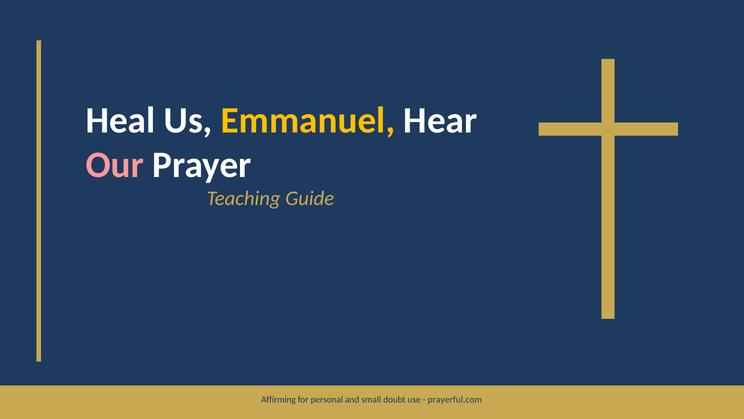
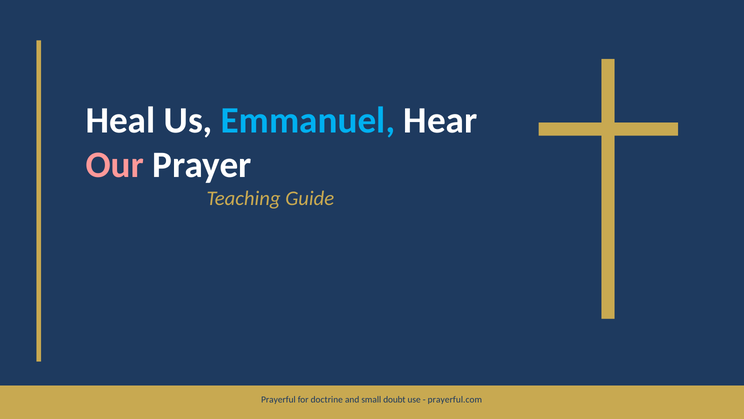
Emmanuel colour: yellow -> light blue (308, 120)
Affirming: Affirming -> Prayerful (278, 399)
personal: personal -> doctrine (327, 399)
